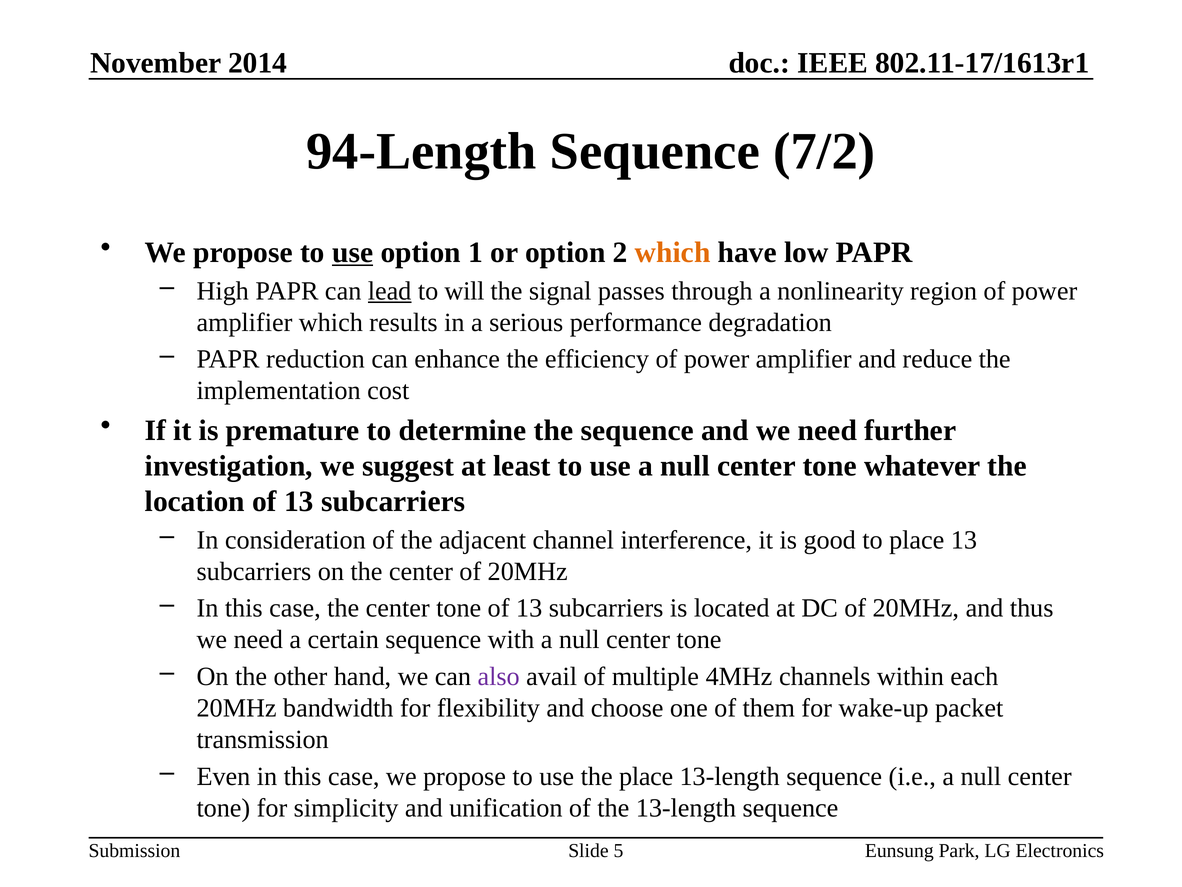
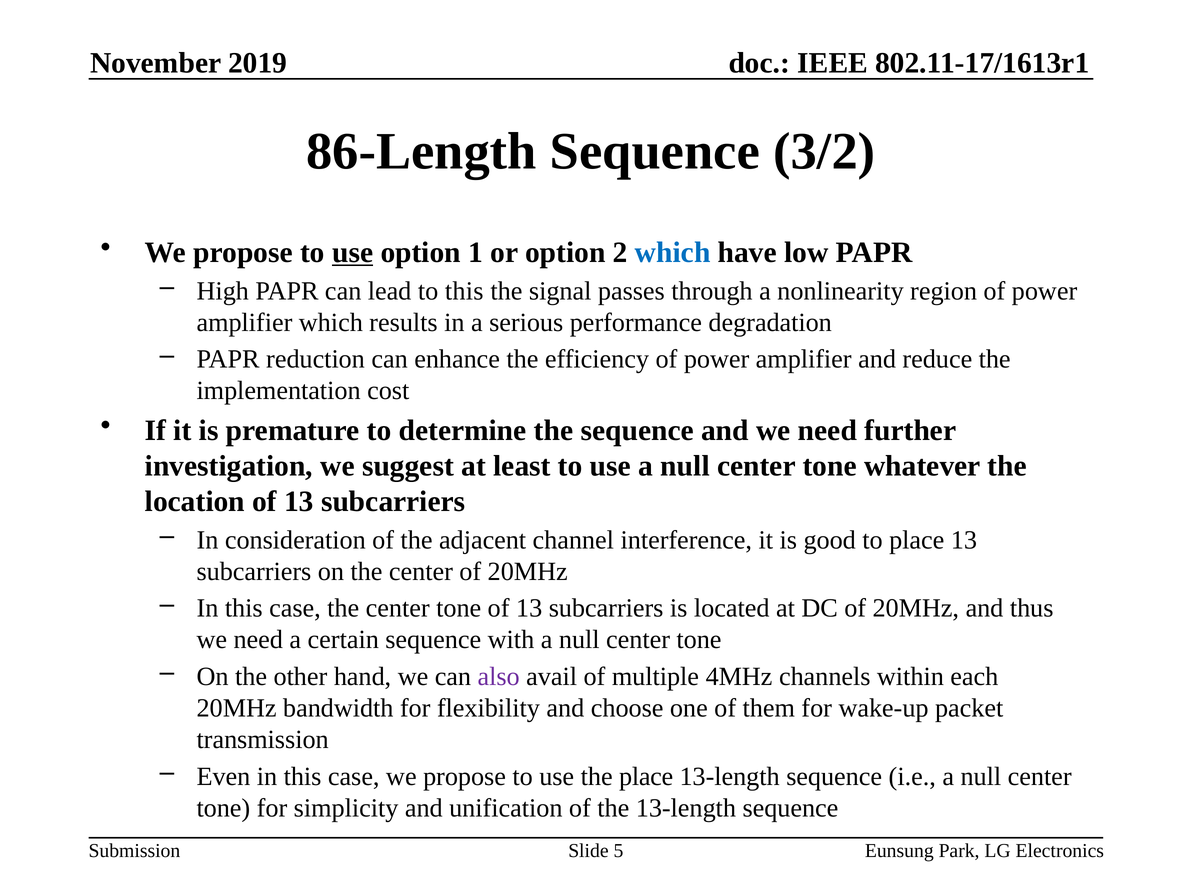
2014: 2014 -> 2019 (258, 63)
94-Length: 94-Length -> 86-Length (421, 151)
7/2: 7/2 -> 3/2 (824, 151)
which colour: orange -> blue (673, 252)
lead underline: present -> none (390, 291)
to will: will -> this (464, 291)
